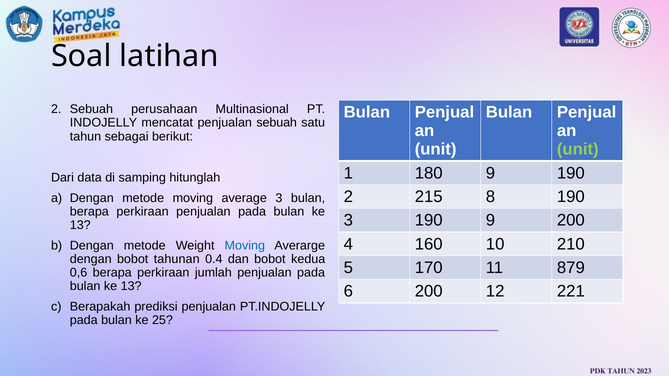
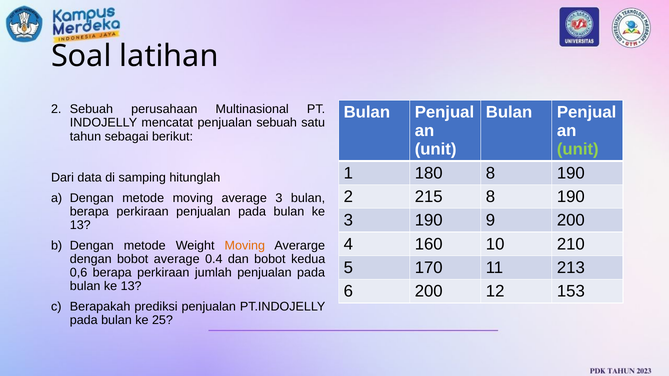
180 9: 9 -> 8 (490, 173)
Moving colour: blue -> orange (245, 246)
bobot tahunan: tahunan -> average (177, 259)
879: 879 -> 213 (571, 268)
221: 221 -> 153 (571, 292)
